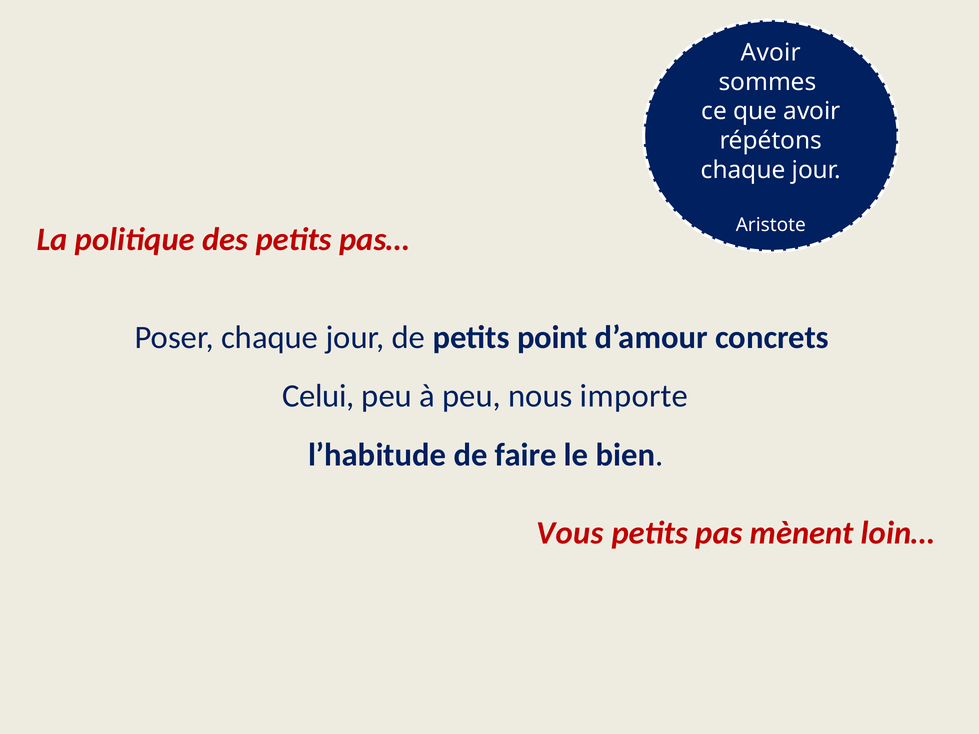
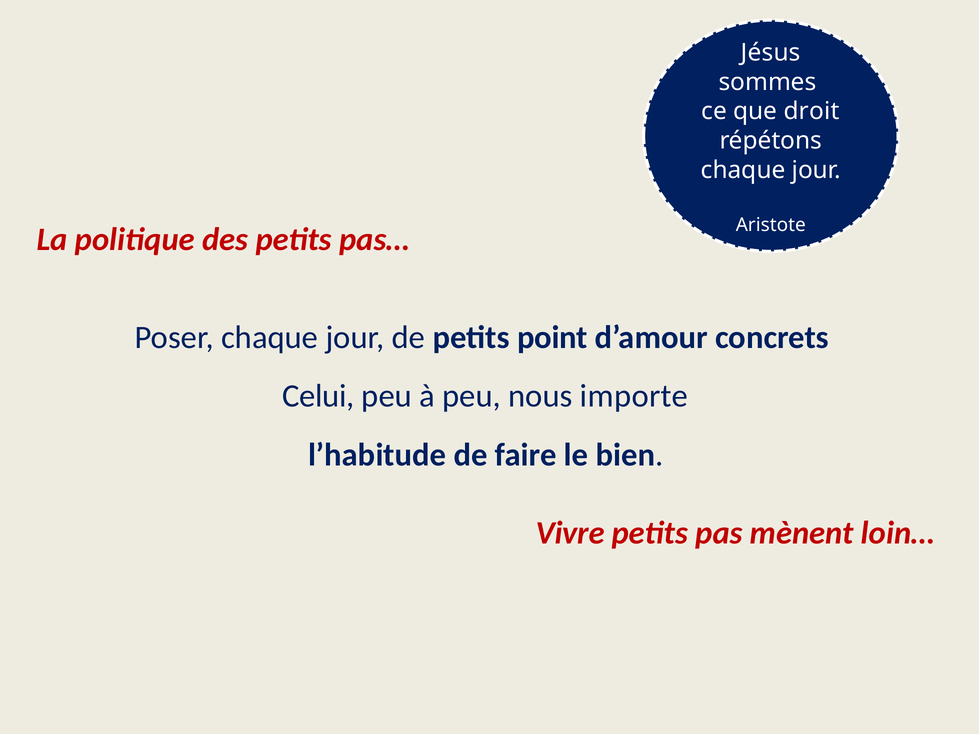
Avoir: Avoir -> Jésus (771, 53)
que avoir: avoir -> droit (812, 111)
Vous: Vous -> Vivre (570, 533)
